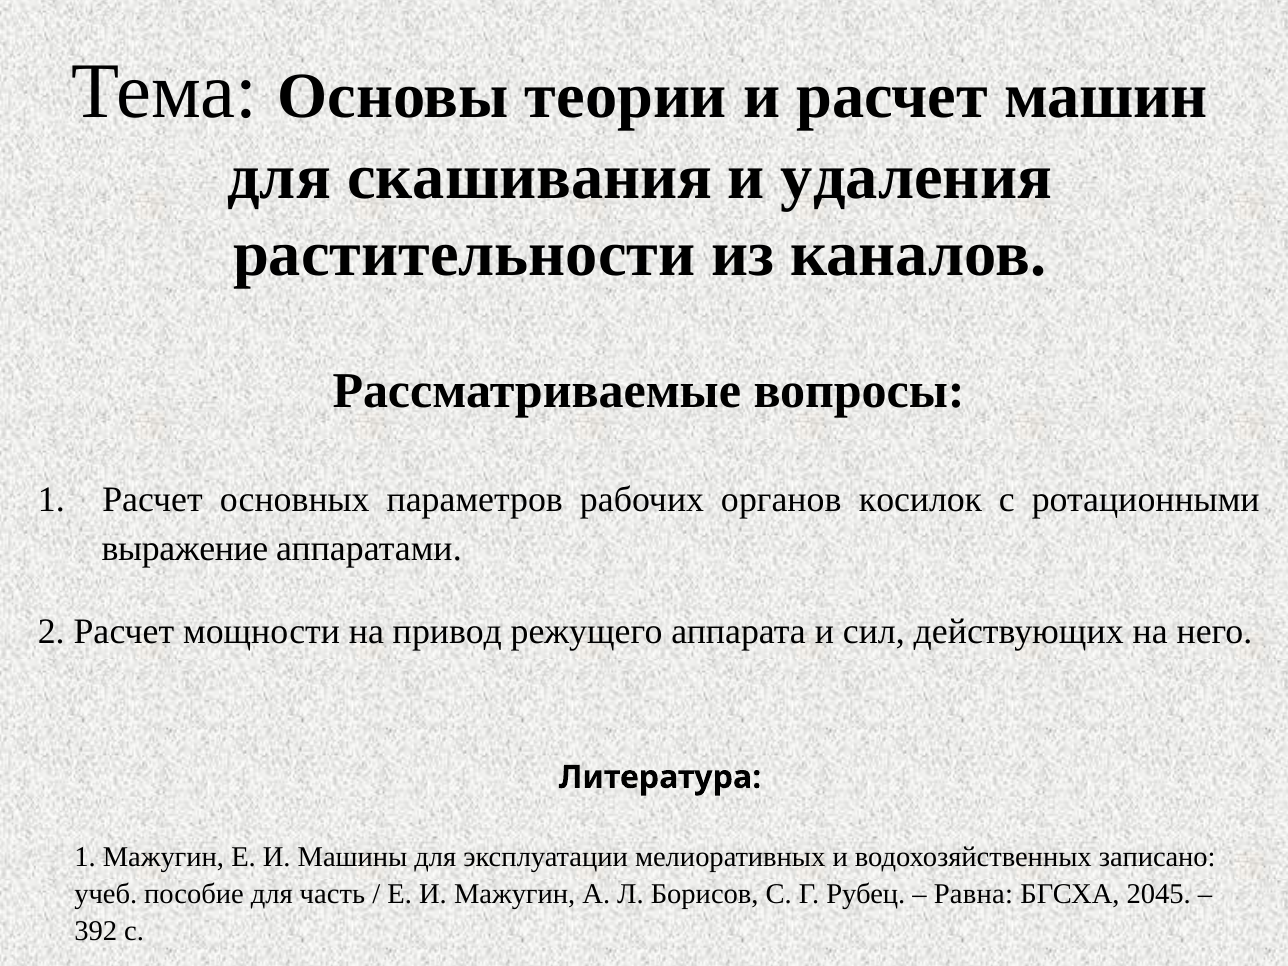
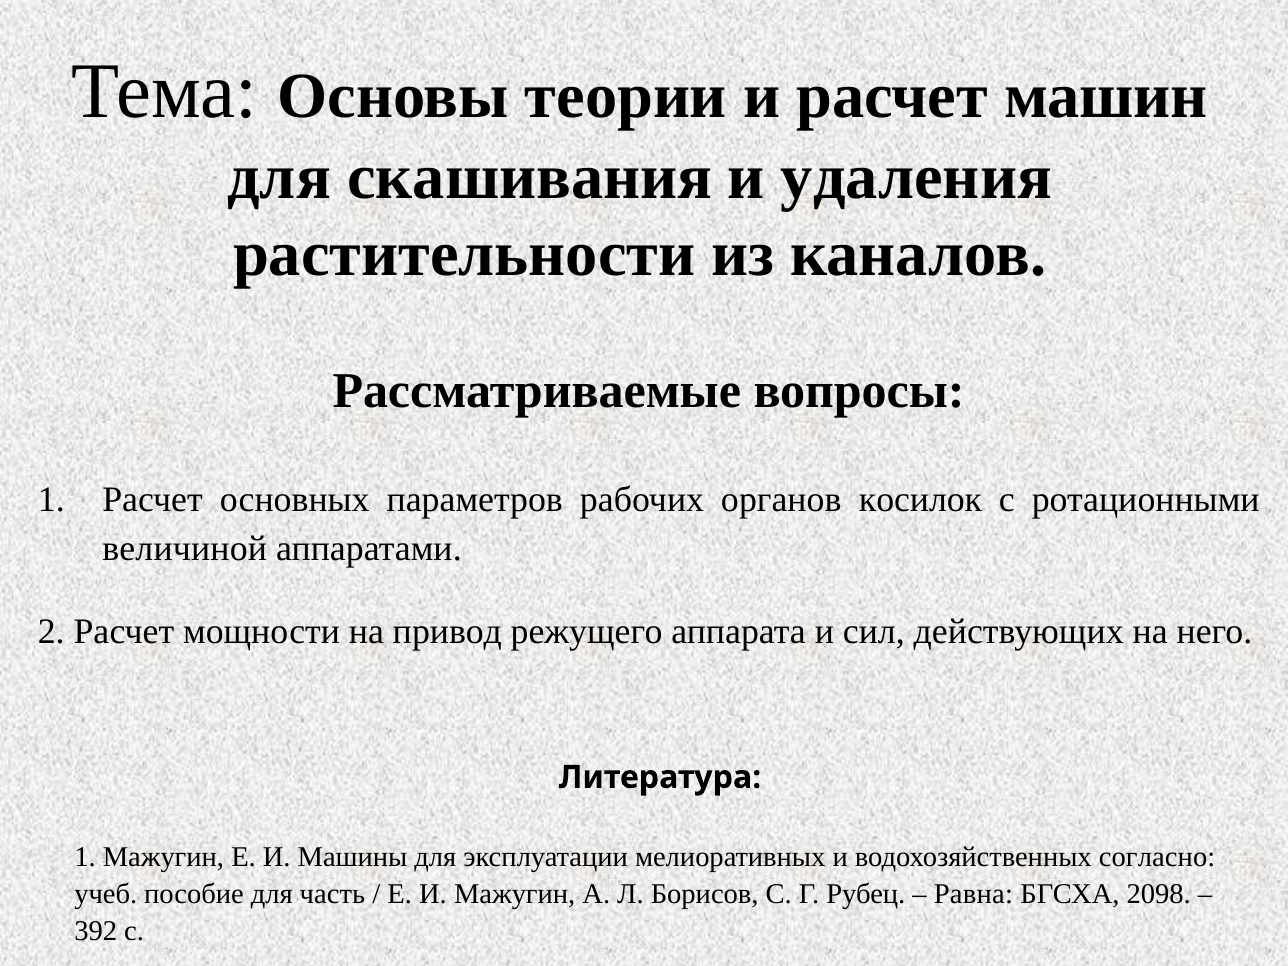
выражение: выражение -> величиной (185, 549)
записано: записано -> согласно (1157, 857)
2045: 2045 -> 2098 (1159, 894)
